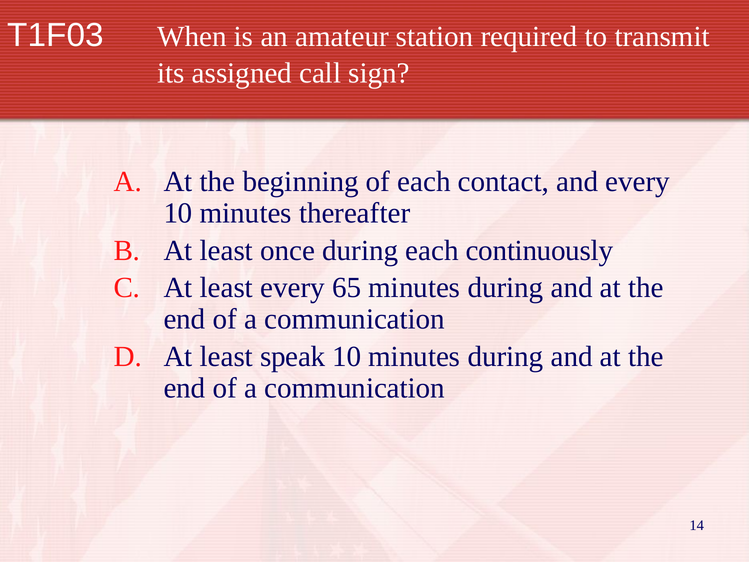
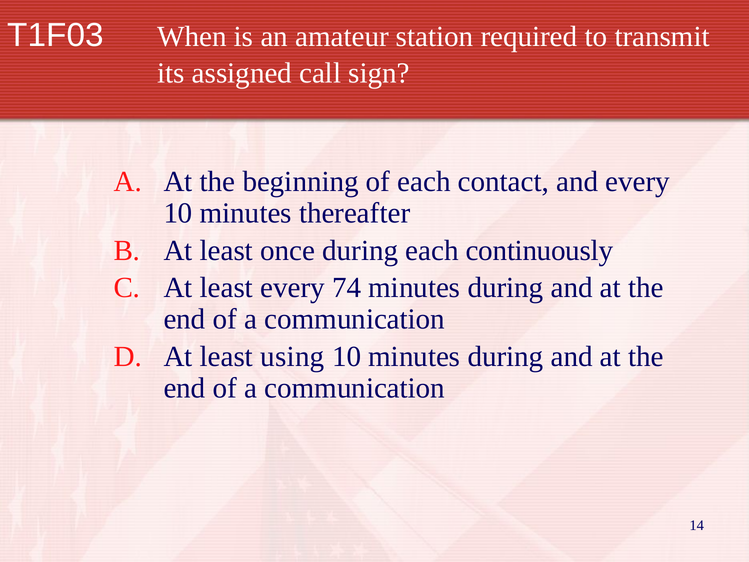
65: 65 -> 74 (347, 288)
speak: speak -> using (292, 356)
